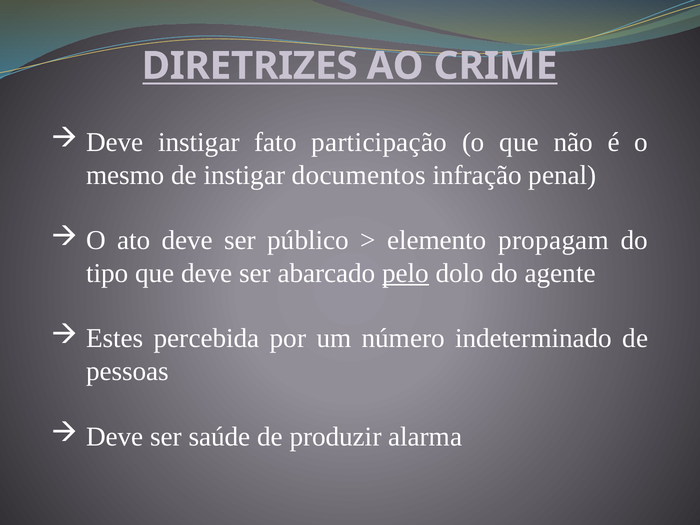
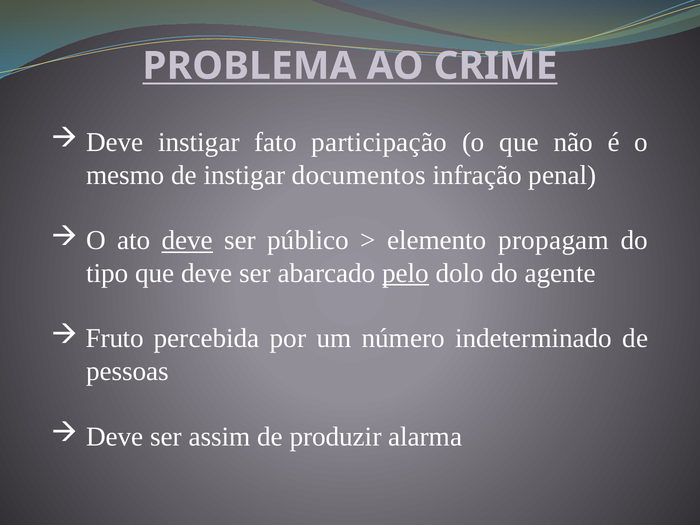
DIRETRIZES: DIRETRIZES -> PROBLEMA (249, 66)
deve underline: none -> present (187, 240)
Estes: Estes -> Fruto (115, 338)
saúde: saúde -> assim (219, 437)
